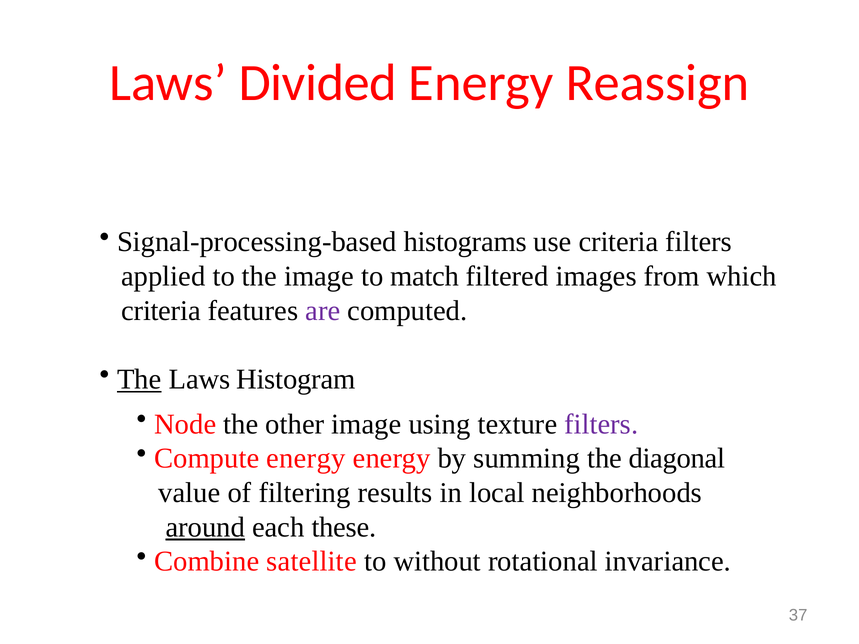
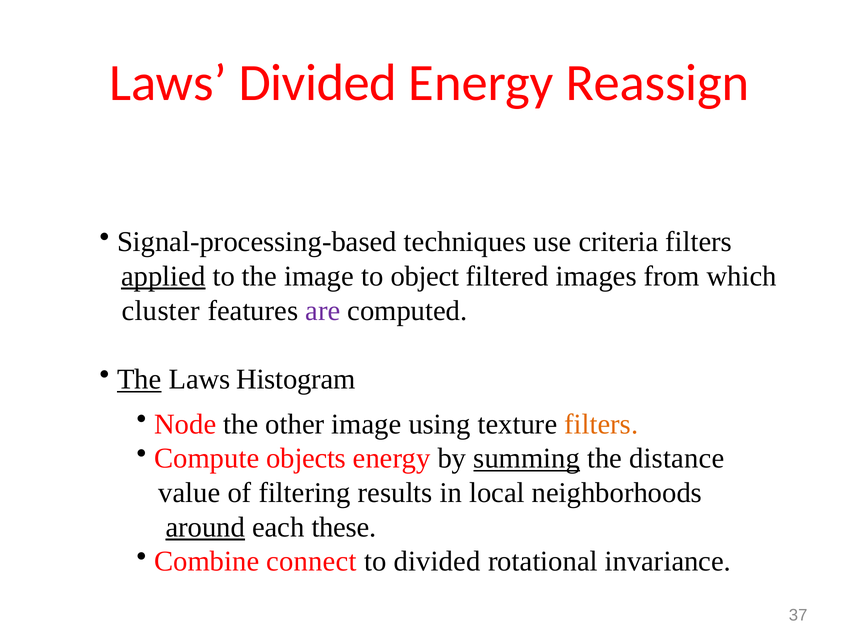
histograms: histograms -> techniques (465, 242)
applied underline: none -> present (163, 276)
match: match -> object (425, 276)
criteria: criteria -> cluster (161, 311)
filters colour: purple -> orange (601, 424)
Compute energy: energy -> objects (306, 459)
summing underline: none -> present (527, 459)
diagonal: diagonal -> distance (677, 459)
satellite: satellite -> connect (312, 562)
to without: without -> divided (437, 562)
